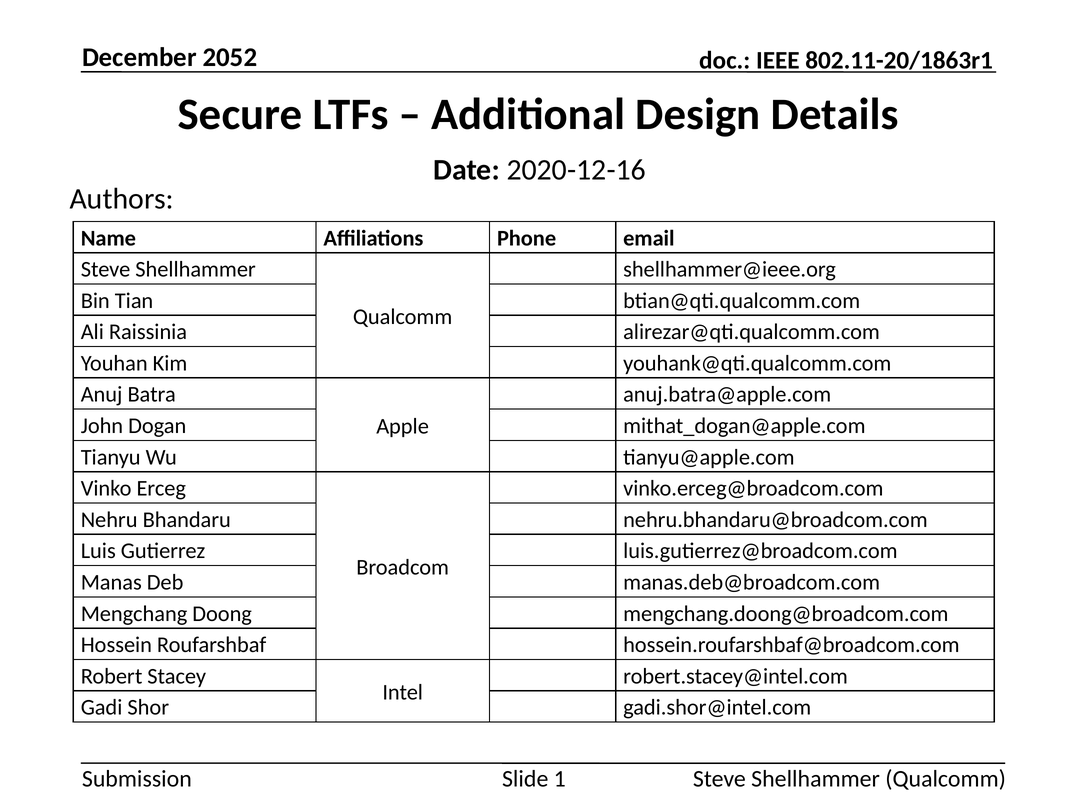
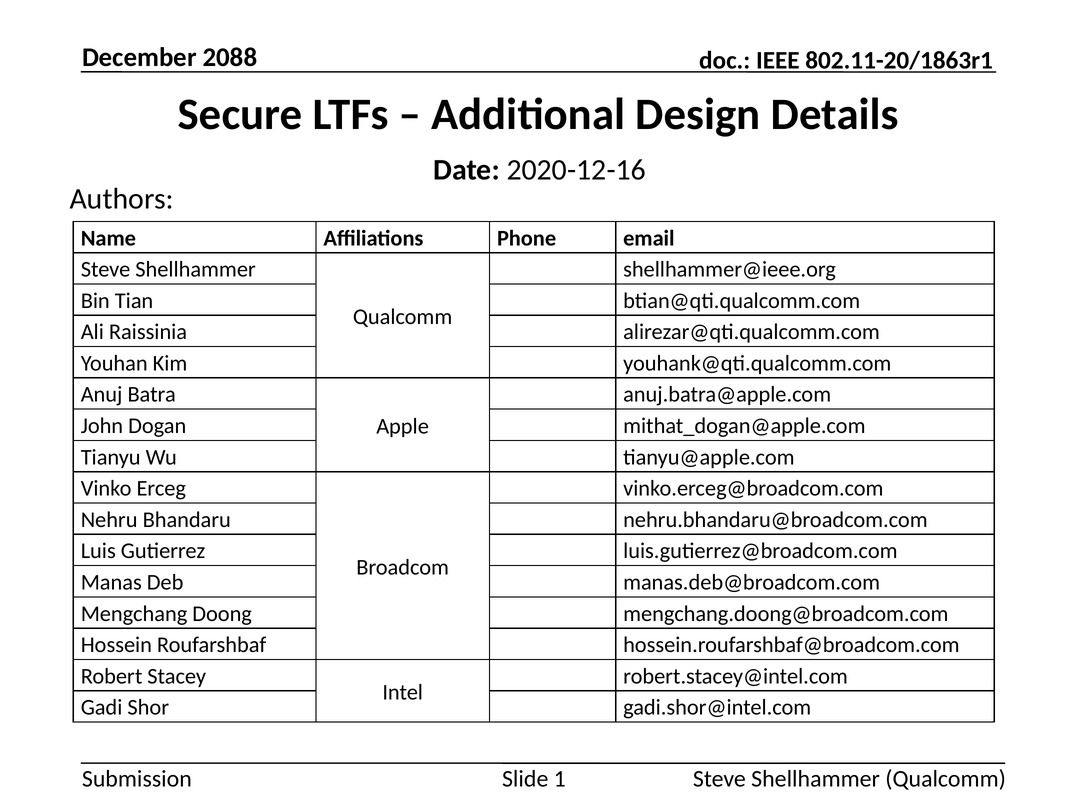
2052: 2052 -> 2088 (230, 57)
